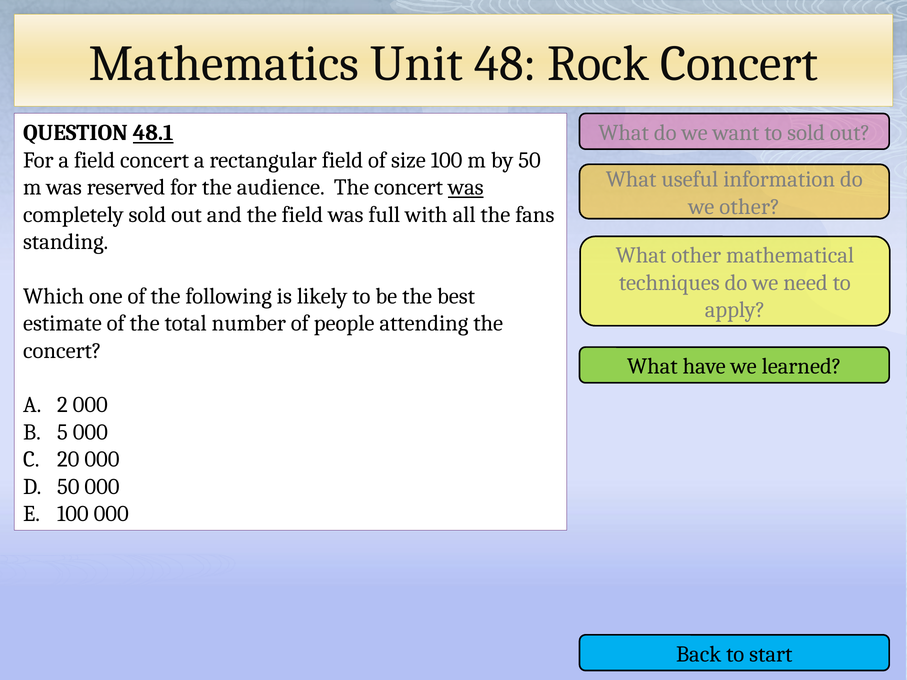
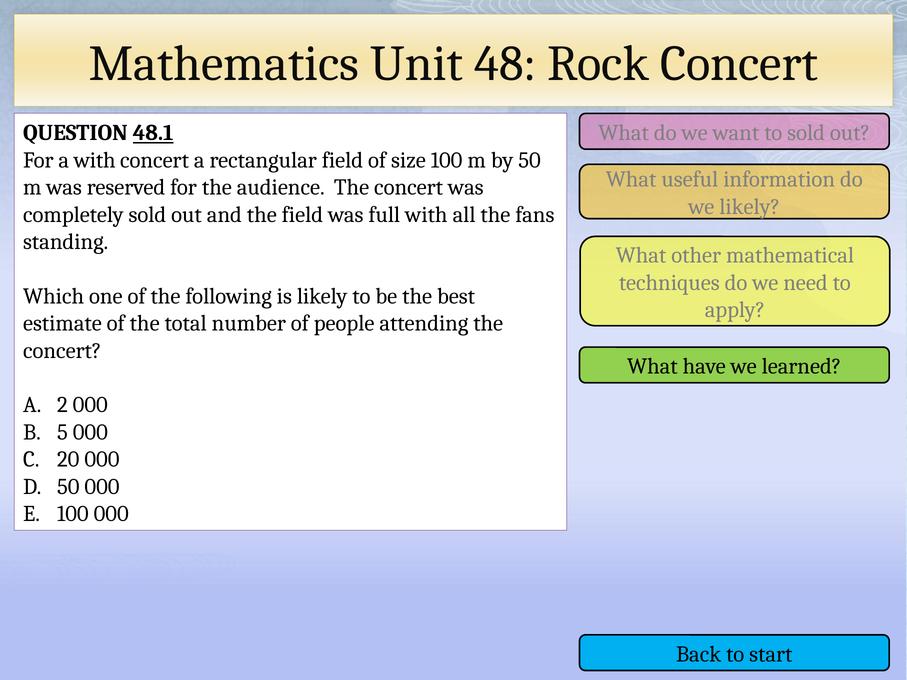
a field: field -> with (95, 160)
was underline: present -> none (466, 187)
we other: other -> likely (750, 207)
